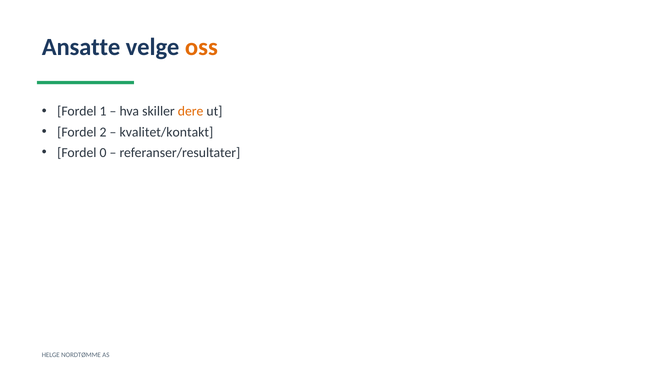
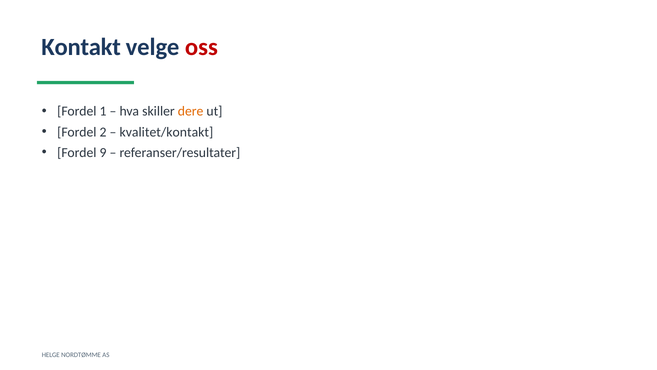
Ansatte: Ansatte -> Kontakt (81, 47)
oss colour: orange -> red (201, 47)
0: 0 -> 9 (103, 152)
